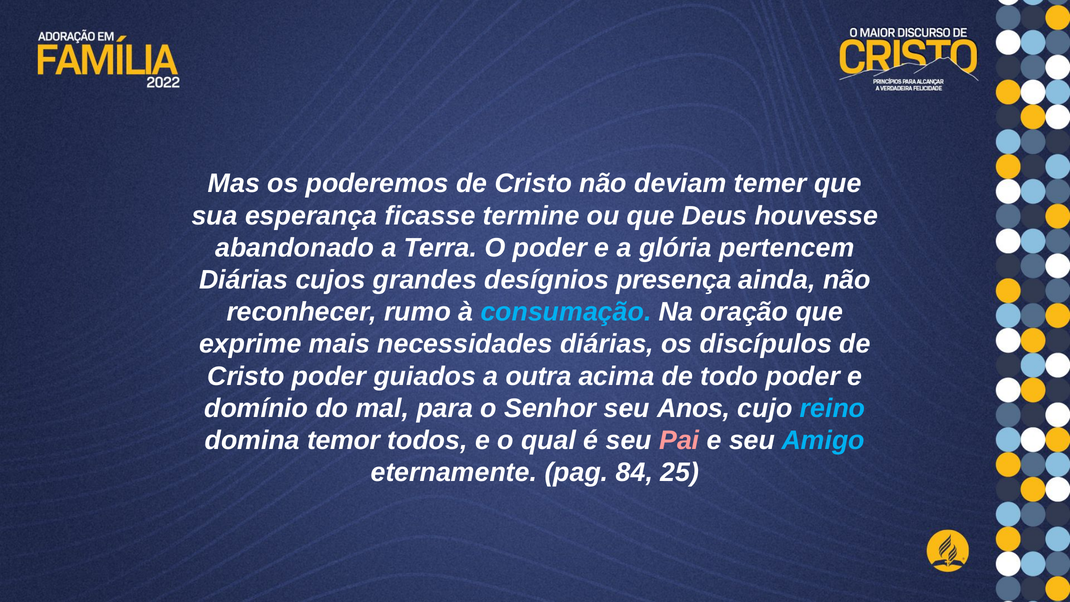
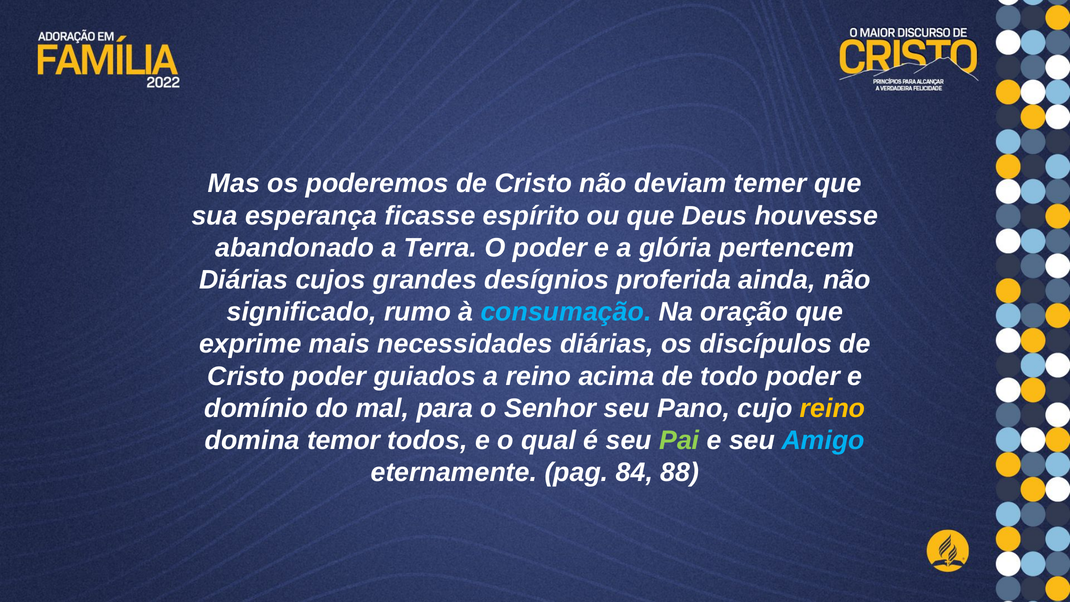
termine: termine -> espírito (531, 216)
presença: presença -> proferida (674, 280)
reconhecer: reconhecer -> significado (302, 312)
a outra: outra -> reino (538, 376)
Anos: Anos -> Pano (694, 408)
reino colour: light blue -> yellow (833, 408)
Pai colour: pink -> light green (679, 440)
25: 25 -> 88 (680, 472)
